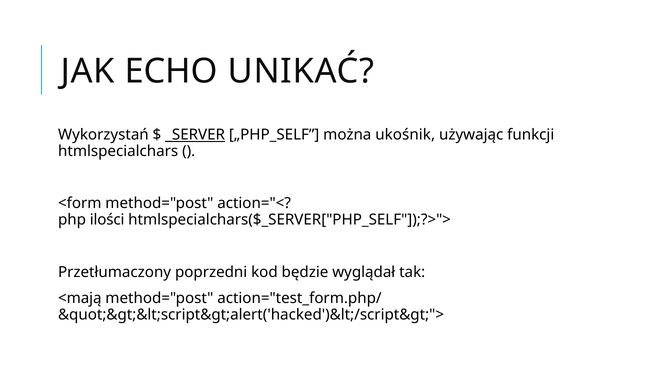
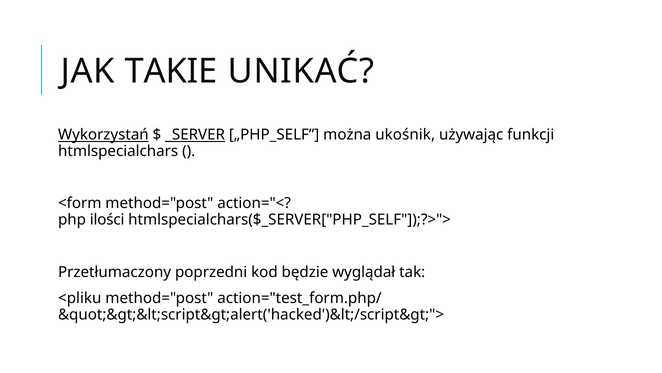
ECHO: ECHO -> TAKIE (171, 71)
Wykorzystań underline: none -> present (103, 135)
<mają: <mają -> <pliku (80, 298)
